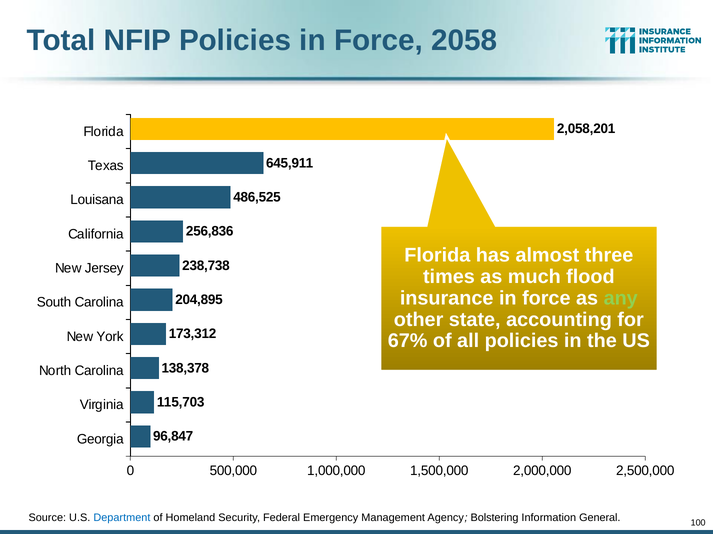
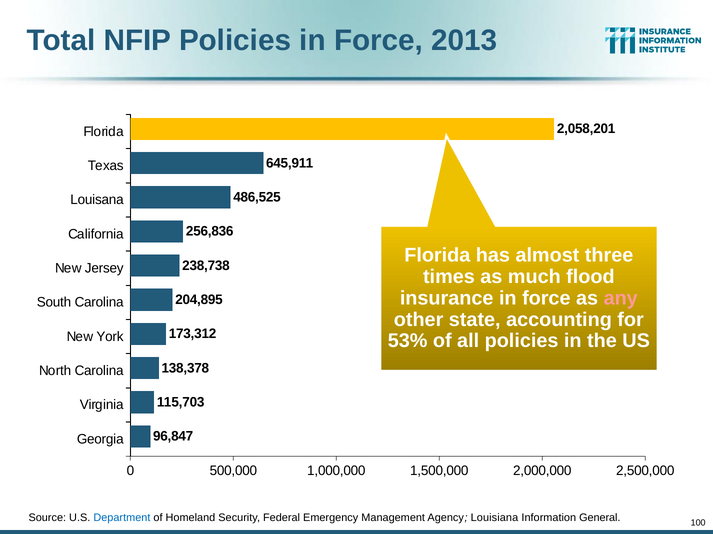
2058: 2058 -> 2013 (464, 40)
any colour: light green -> pink (621, 299)
67%: 67% -> 53% (408, 341)
Bolstering: Bolstering -> Louisiana (494, 518)
